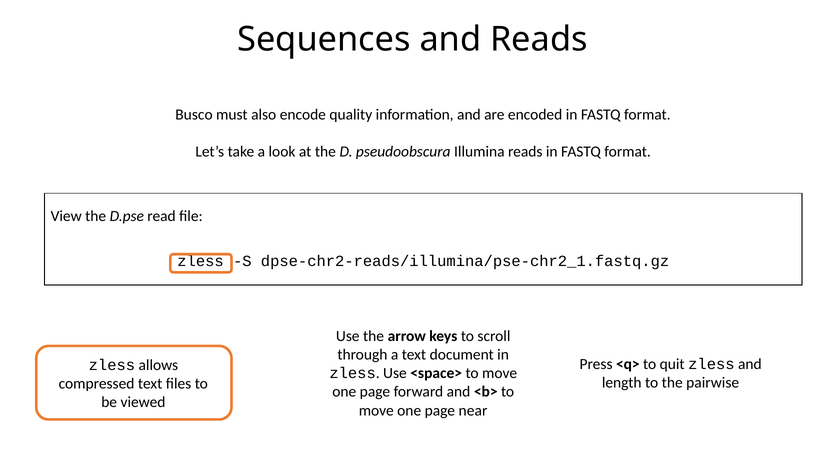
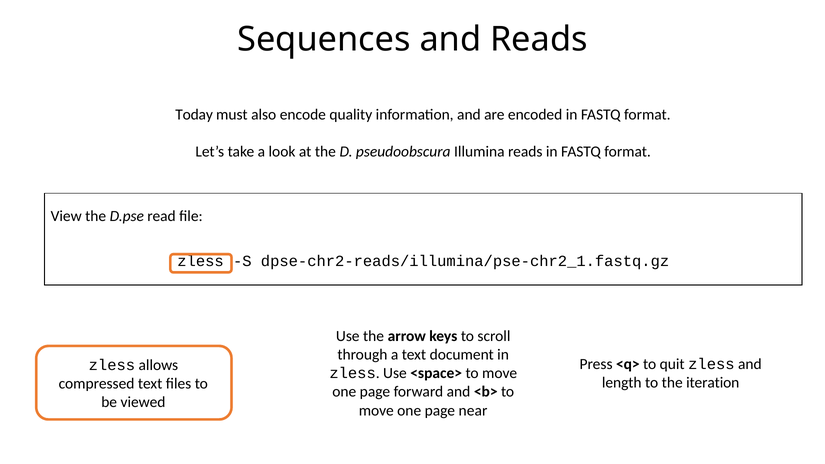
Busco: Busco -> Today (194, 115)
pairwise: pairwise -> iteration (713, 383)
